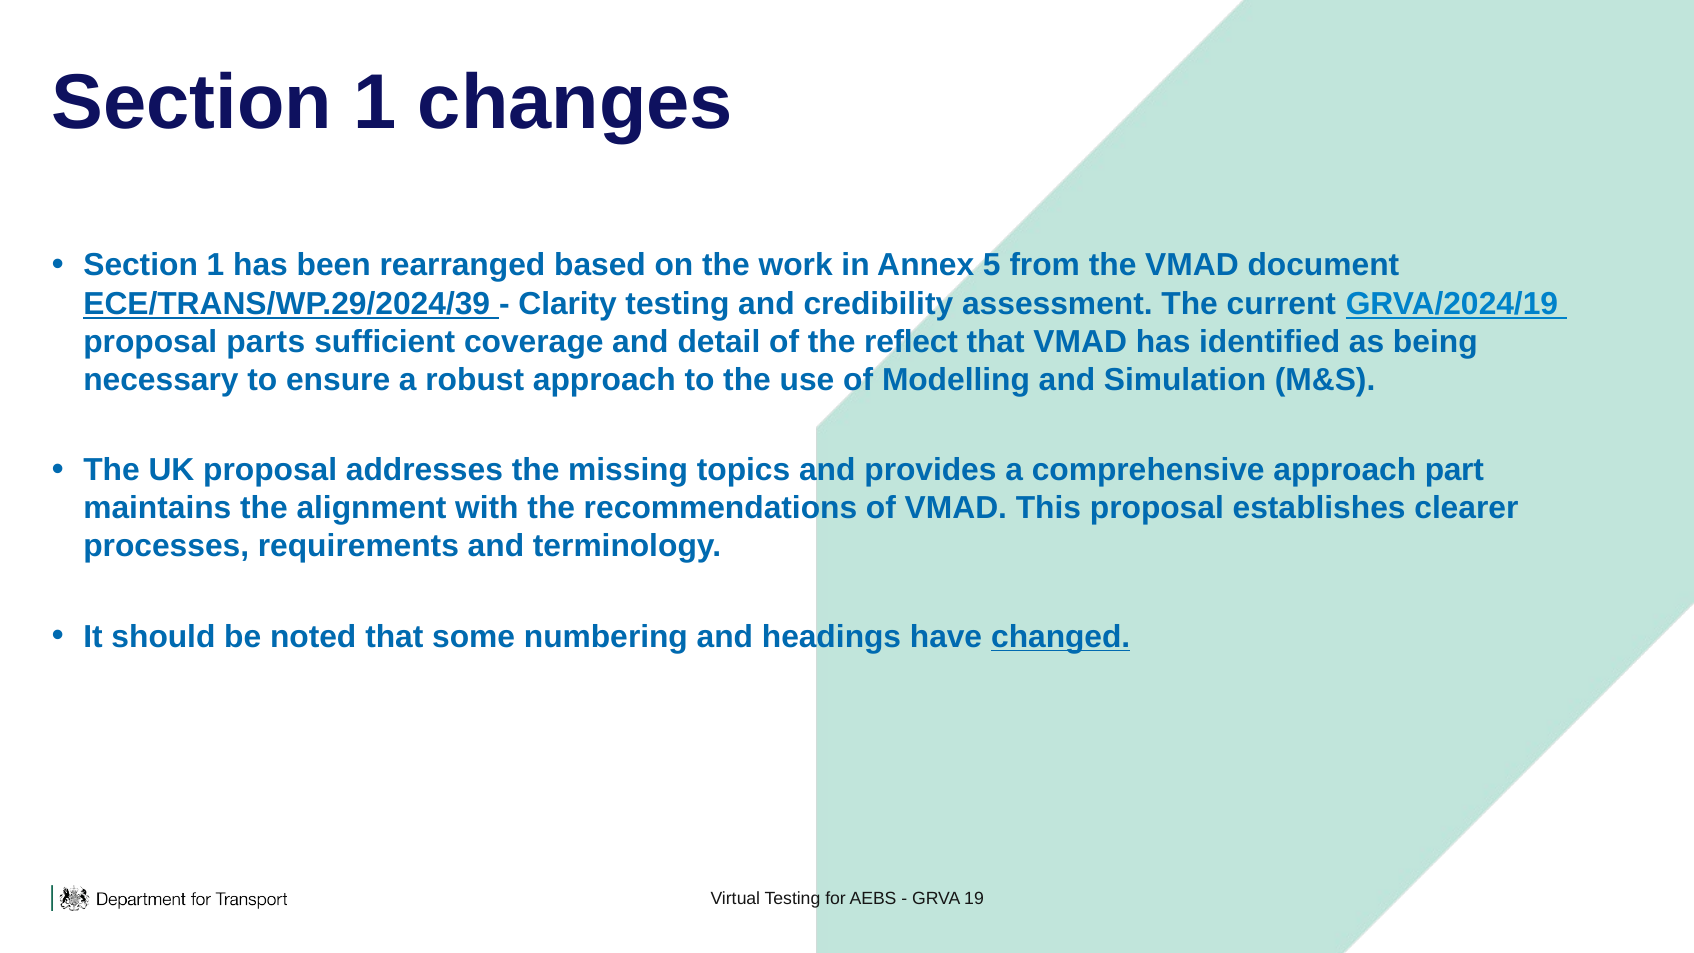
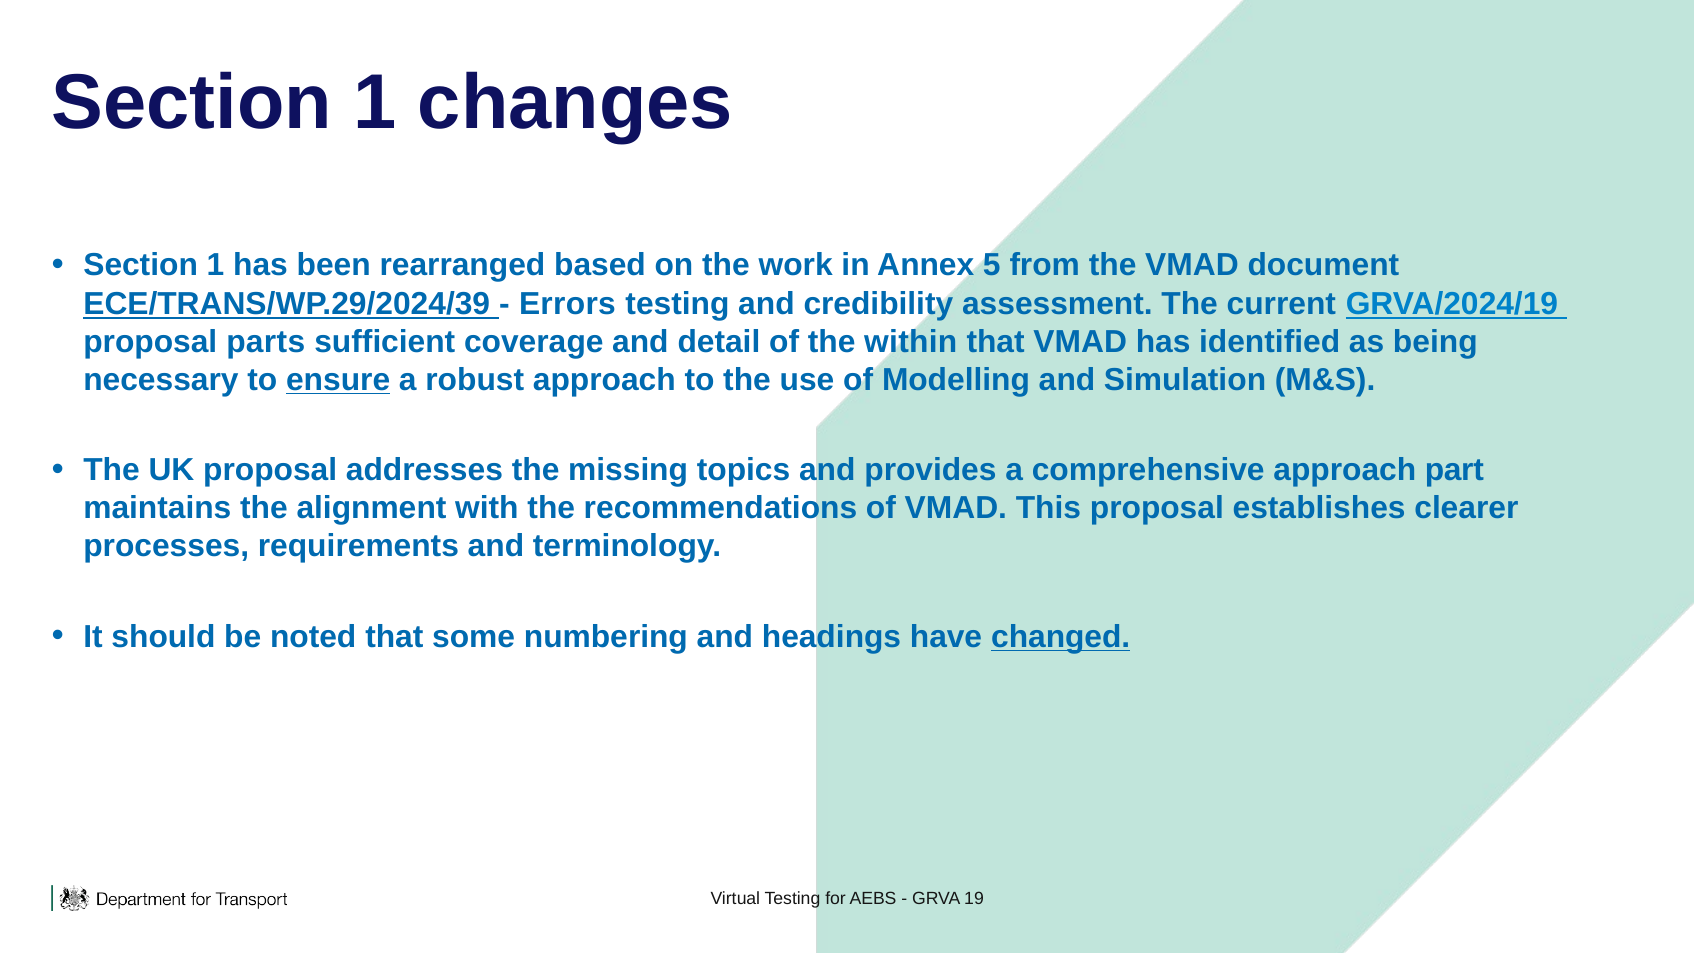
Clarity: Clarity -> Errors (567, 304)
reflect: reflect -> within (911, 342)
ensure underline: none -> present (338, 380)
